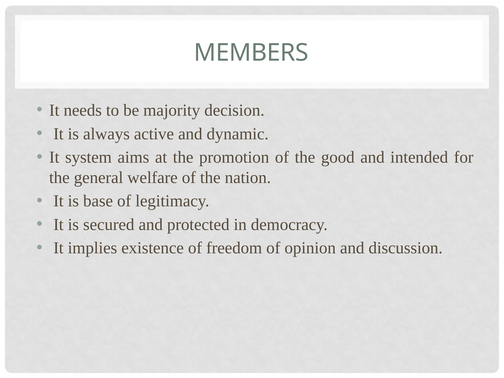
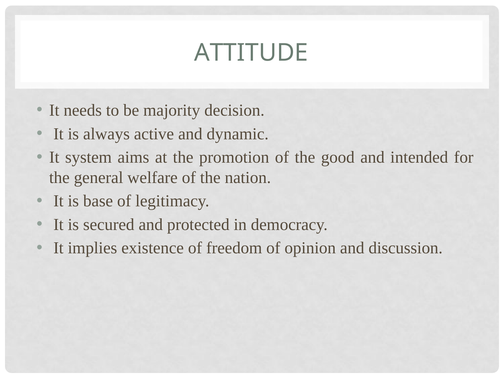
MEMBERS: MEMBERS -> ATTITUDE (251, 53)
